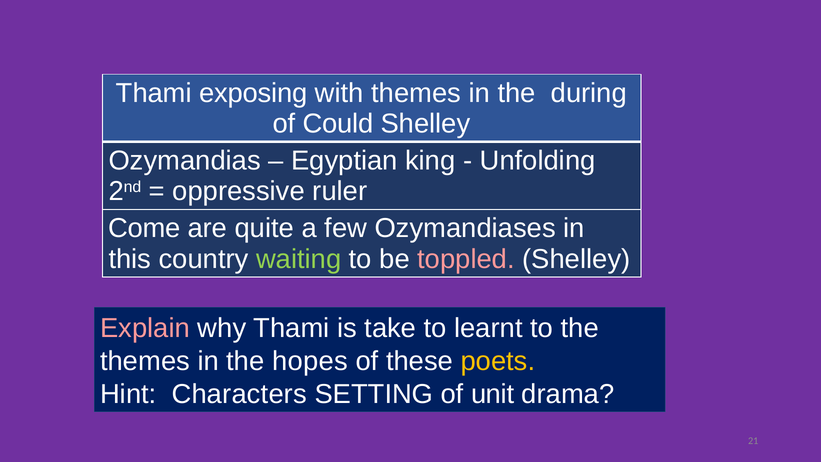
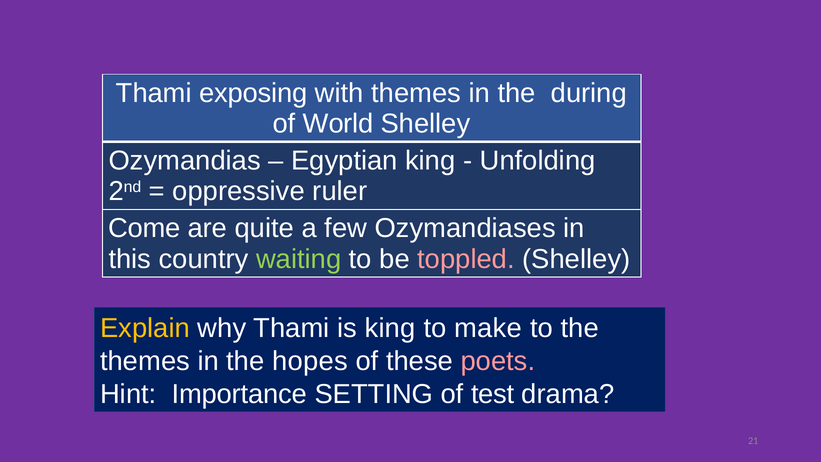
Could: Could -> World (338, 124)
Explain colour: pink -> yellow (145, 328)
is take: take -> king (390, 328)
learnt: learnt -> make (488, 328)
poets colour: yellow -> pink (498, 361)
Characters: Characters -> Importance (239, 394)
unit: unit -> test (493, 394)
